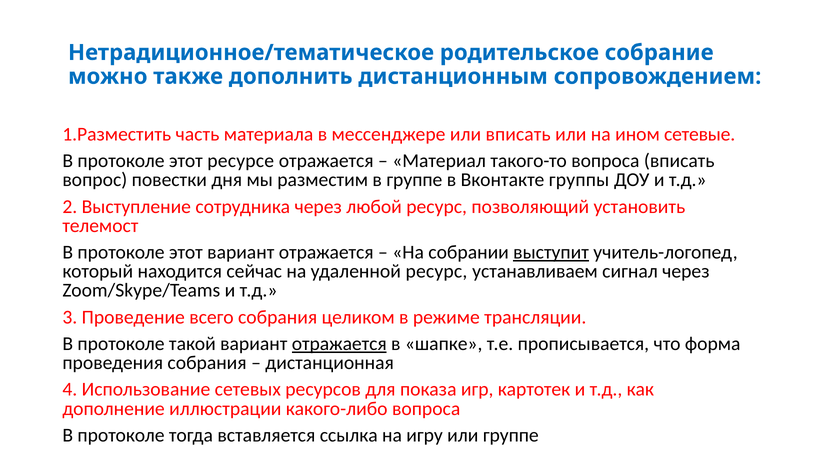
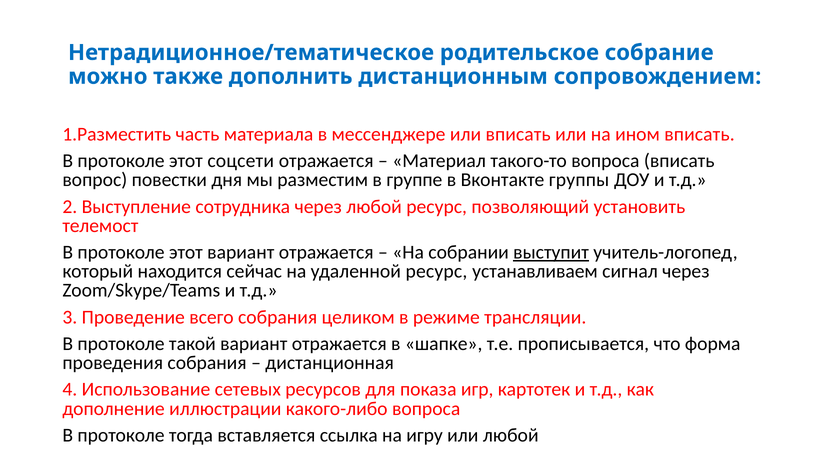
ином сетевые: сетевые -> вписать (700, 134)
ресурсе: ресурсе -> соцсети (241, 161)
отражается underline: present -> none (339, 344)
или группе: группе -> любой (511, 436)
